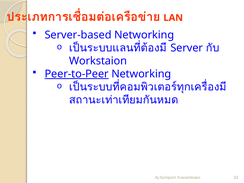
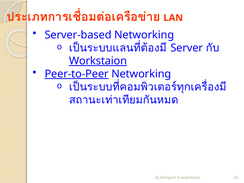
Workstaion underline: none -> present (98, 61)
